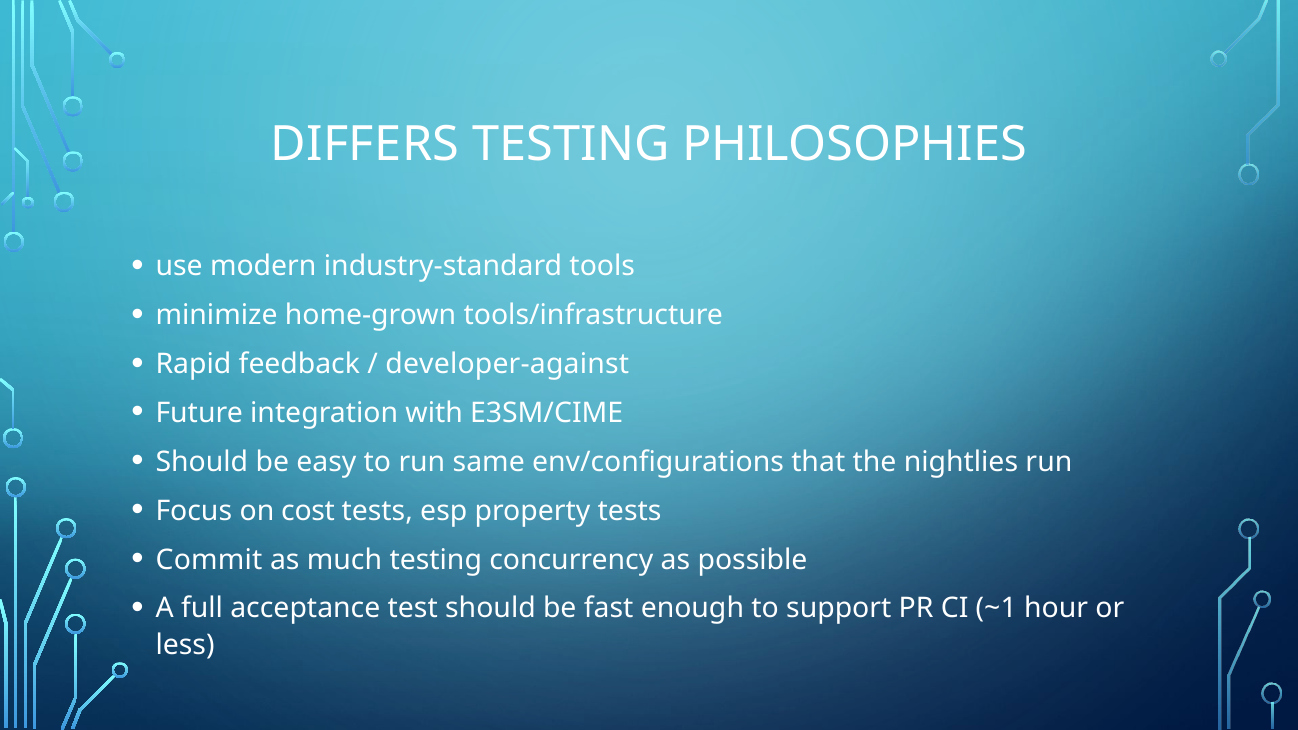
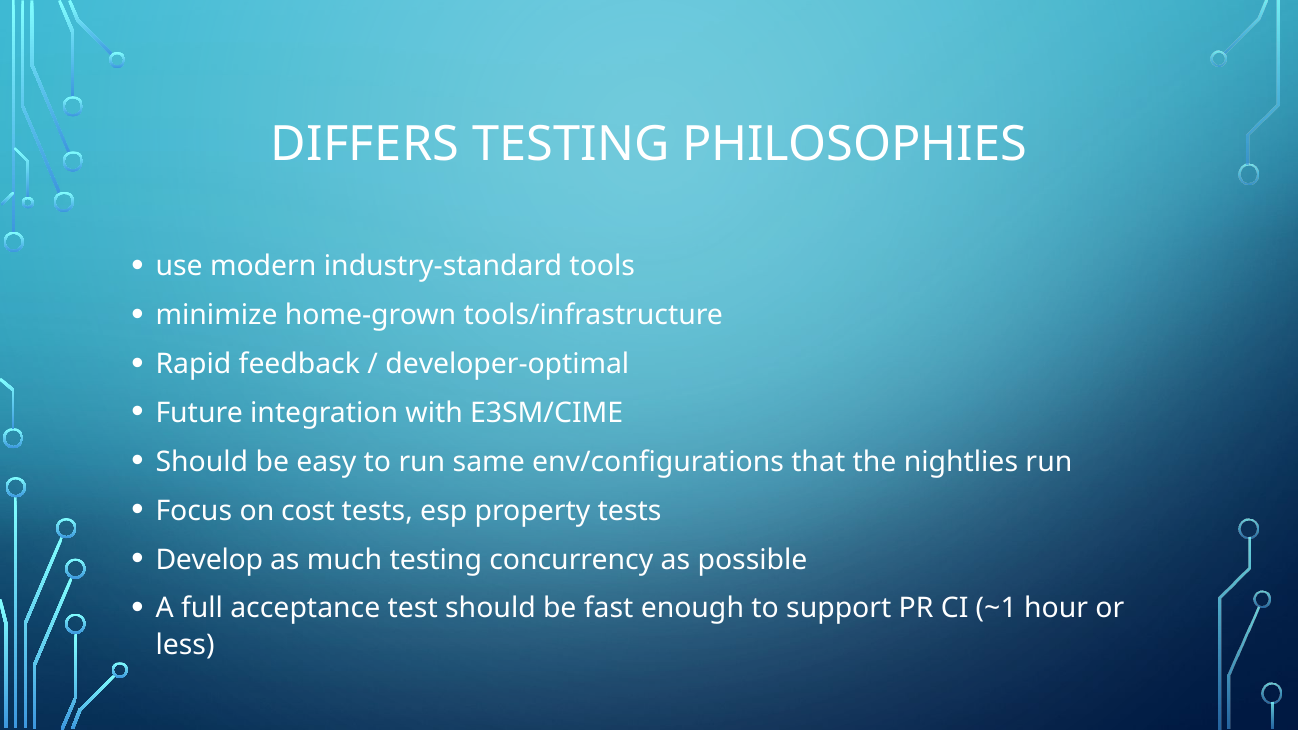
developer-against: developer-against -> developer-optimal (507, 364)
Commit: Commit -> Develop (209, 560)
